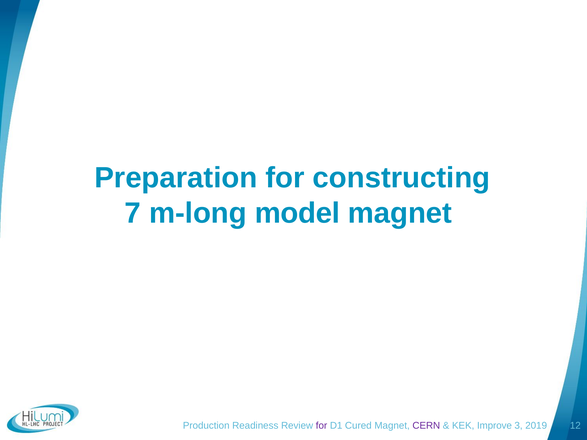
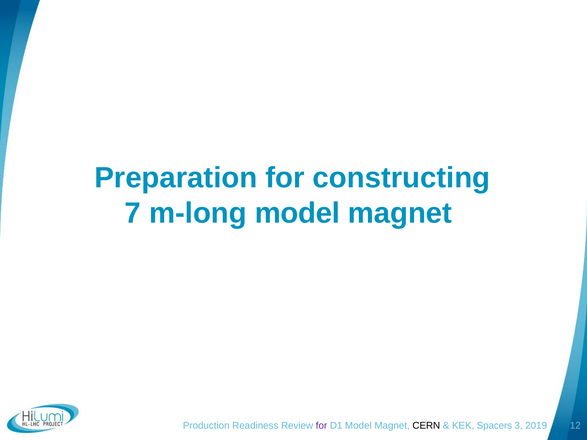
D1 Cured: Cured -> Model (358, 426)
CERN colour: purple -> black (426, 426)
Improve: Improve -> Spacers (494, 426)
